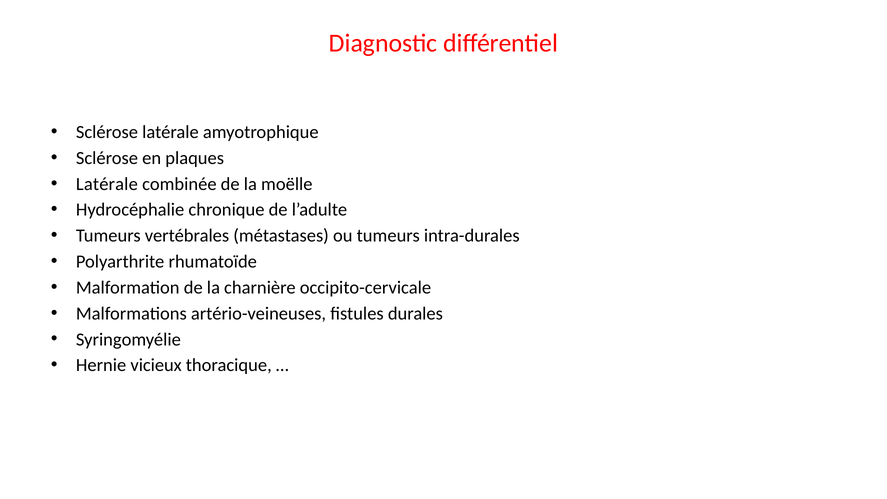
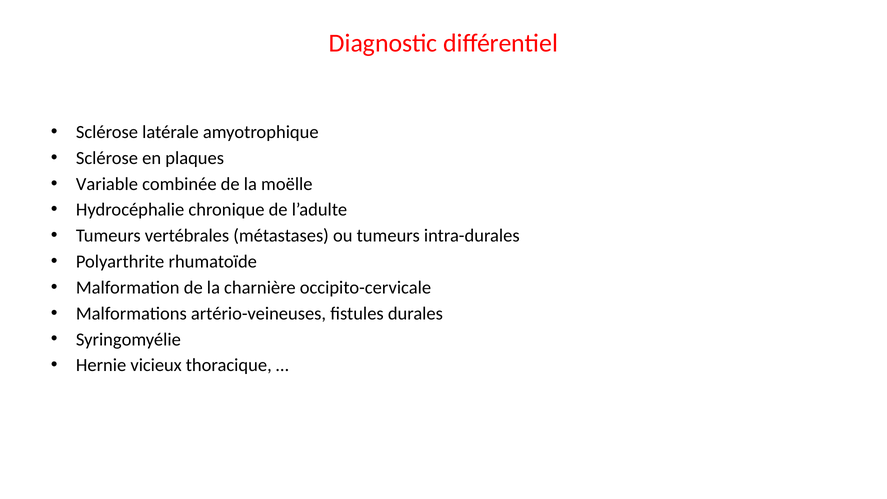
Latérale: Latérale -> Variable (107, 184)
